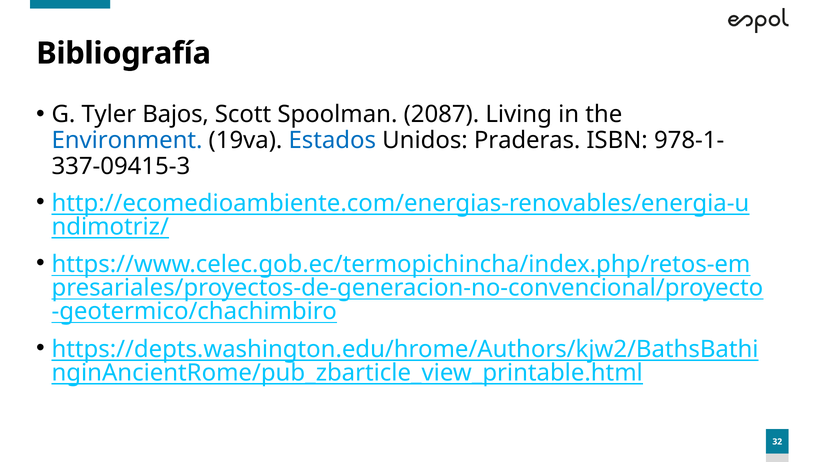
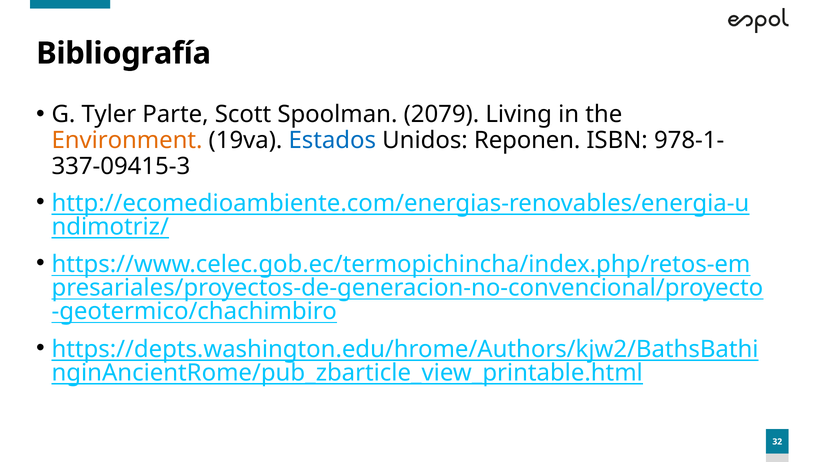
Bajos: Bajos -> Parte (175, 114)
2087: 2087 -> 2079 (441, 114)
Environment colour: blue -> orange (127, 140)
Praderas: Praderas -> Reponen (527, 140)
